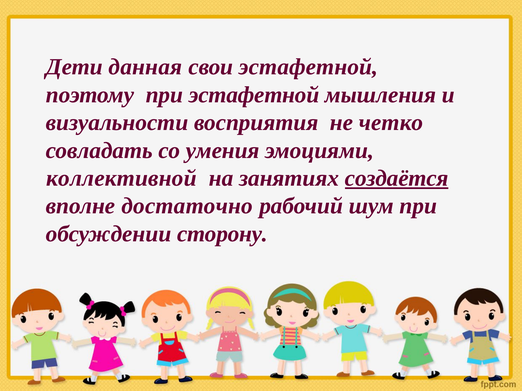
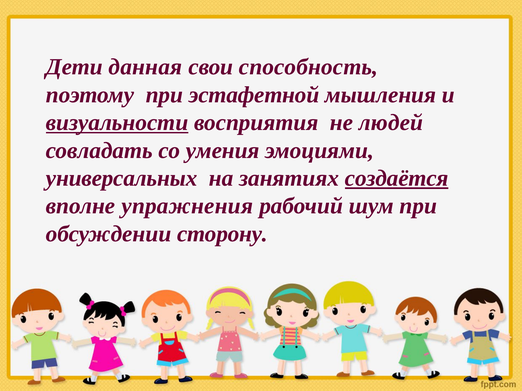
свои эстафетной: эстафетной -> способность (309, 67)
визуальности underline: none -> present (117, 123)
четко: четко -> людей (391, 123)
коллективной: коллективной -> универсальных (122, 178)
достаточно: достаточно -> упражнения (187, 206)
